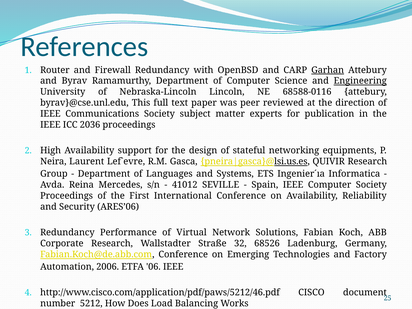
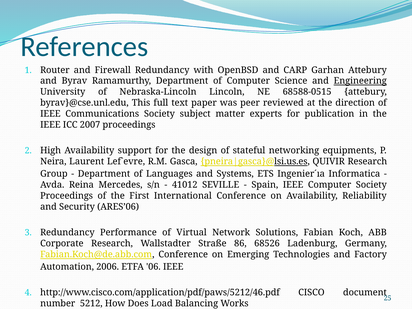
Garhan underline: present -> none (328, 70)
68588-0116: 68588-0116 -> 68588-0515 (307, 92)
2036: 2036 -> 2007 (90, 125)
32: 32 -> 86 (240, 243)
